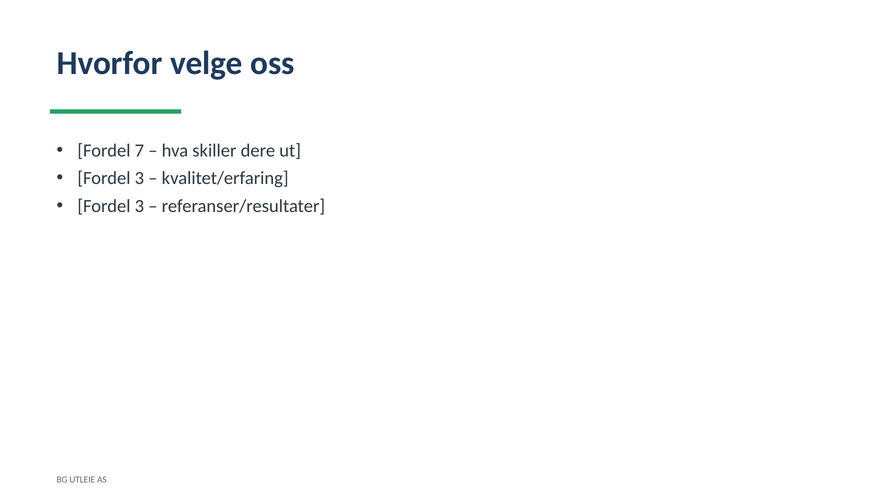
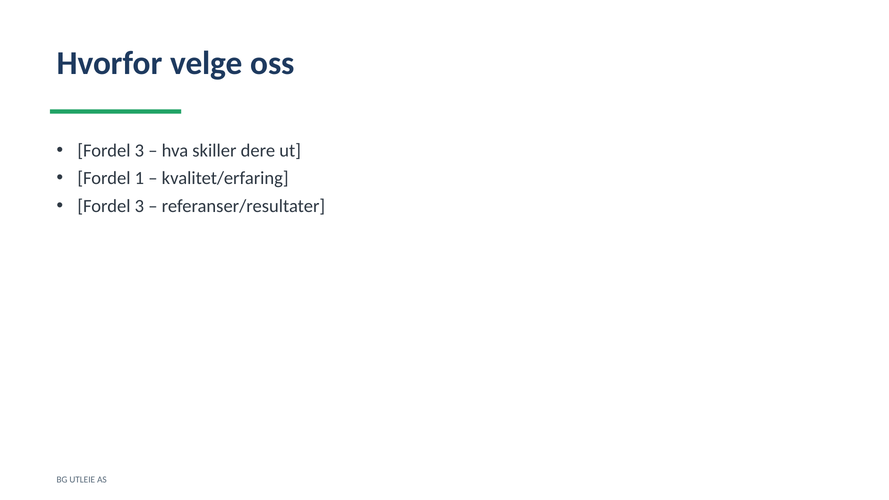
7: 7 -> 3 (139, 151)
3: 3 -> 1 (139, 178)
